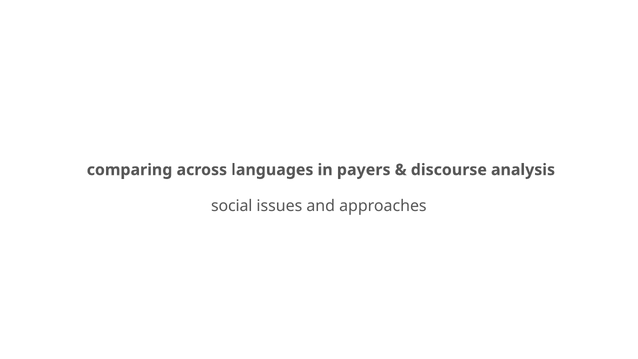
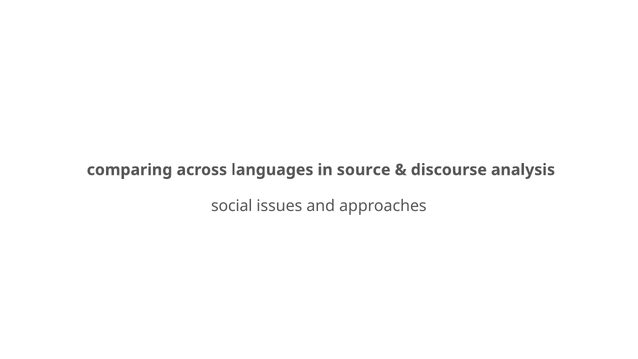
payers: payers -> source (364, 170)
